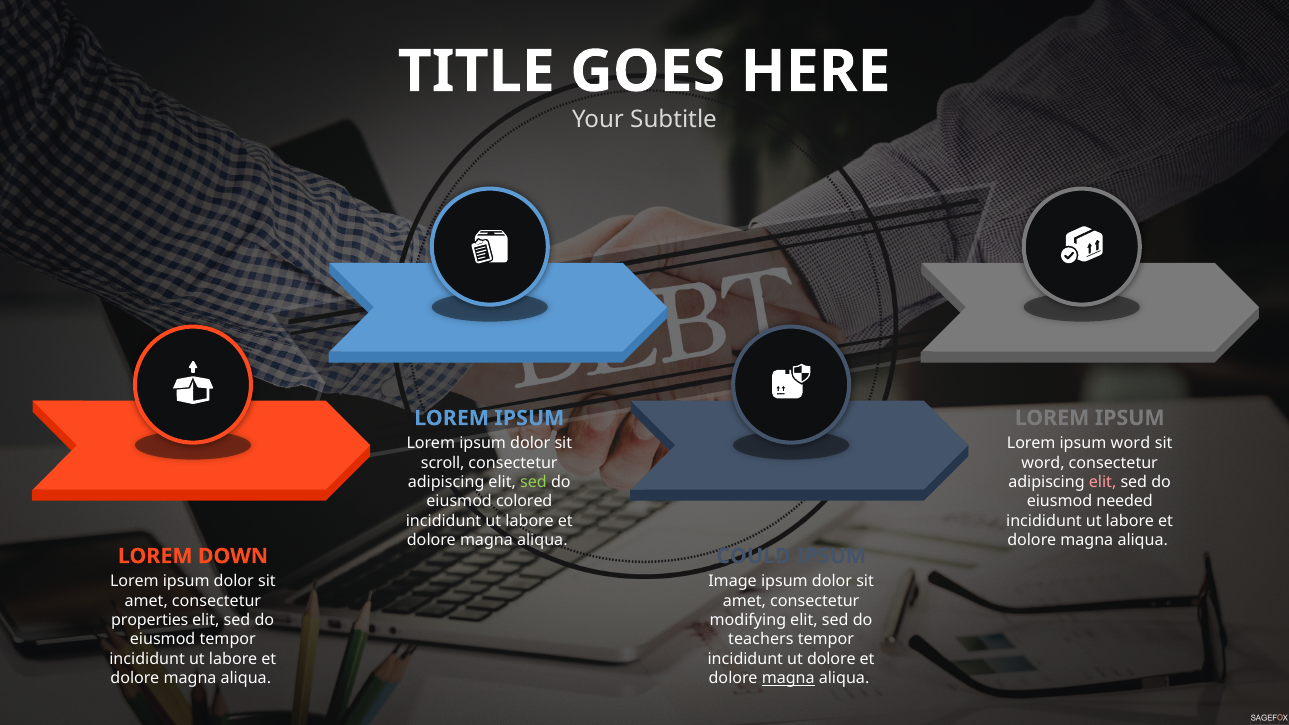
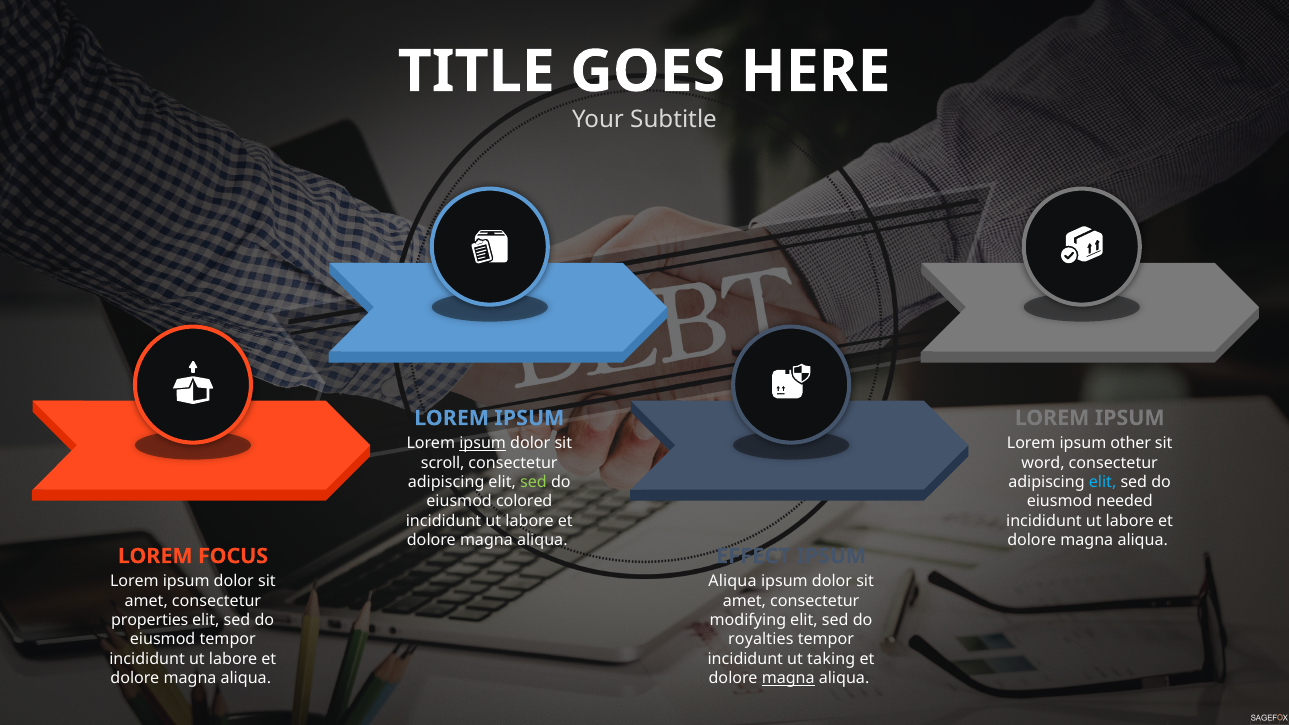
ipsum word: word -> other (1131, 443)
ipsum underline: none -> present (483, 444)
elit colour: pink -> light blue (1103, 482)
DOWN: DOWN -> FOCUS (233, 556)
COULD: COULD -> EFFECT (753, 556)
Image: Image -> Aliqua (732, 582)
teachers: teachers -> royalties (761, 640)
ut dolore: dolore -> taking (831, 659)
